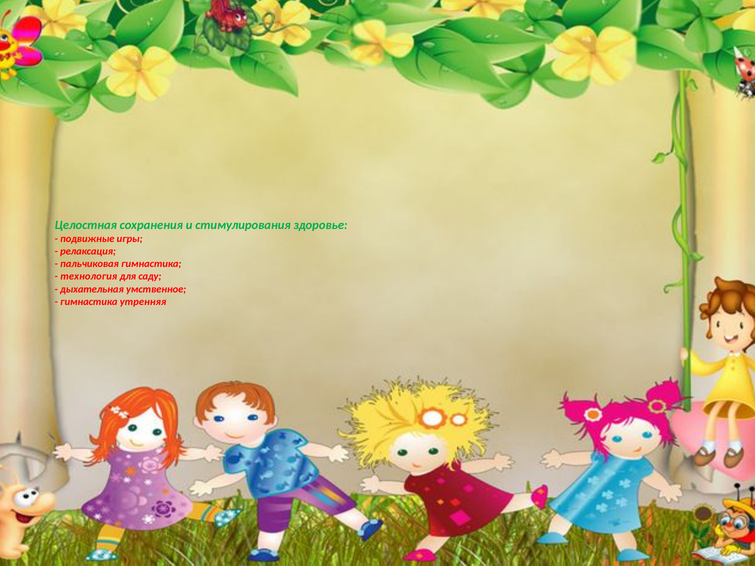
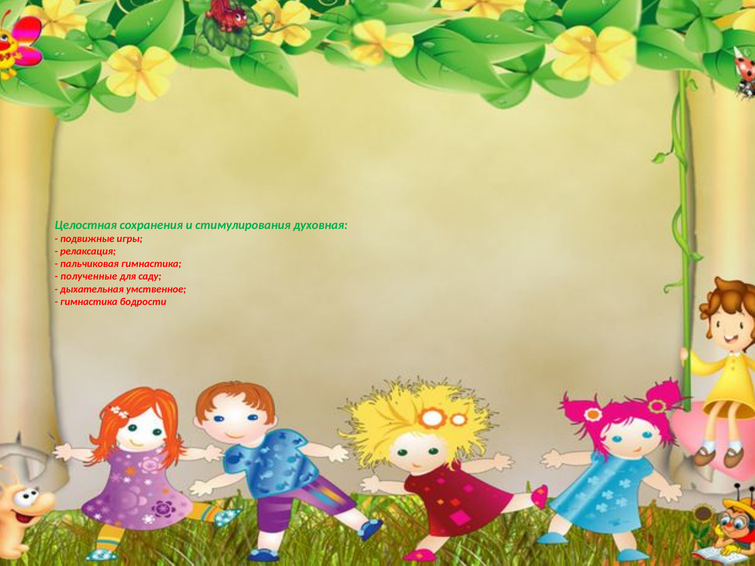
здоровье: здоровье -> духовная (321, 225)
технология: технология -> полученные (89, 277)
утренняя: утренняя -> бодрости (143, 302)
